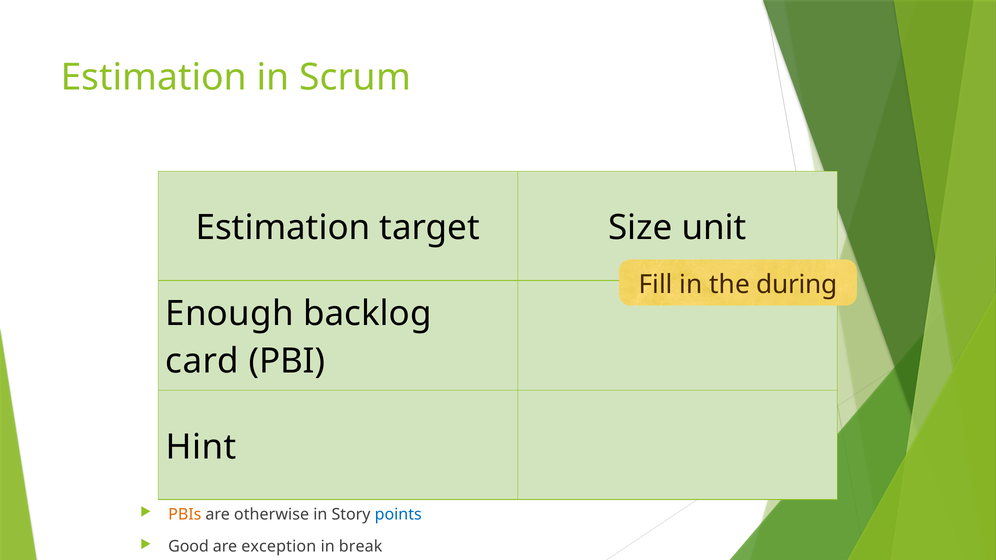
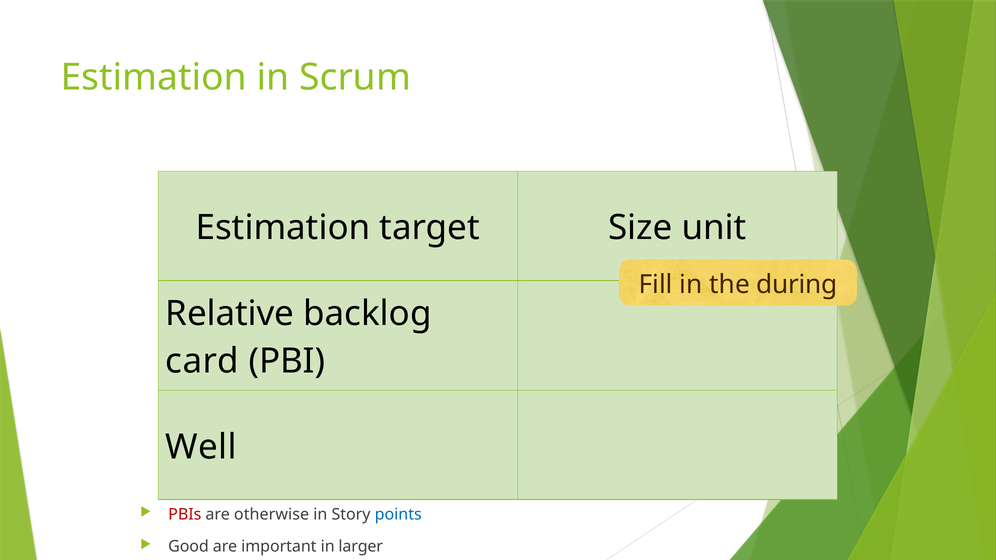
Enough: Enough -> Relative (230, 314)
Hint: Hint -> Well (201, 447)
PBIs colour: orange -> red (185, 515)
exception: exception -> important (279, 547)
break: break -> larger (361, 547)
